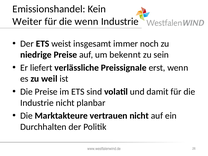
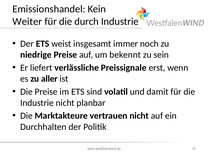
die wenn: wenn -> durch (87, 21)
weil: weil -> aller (49, 79)
